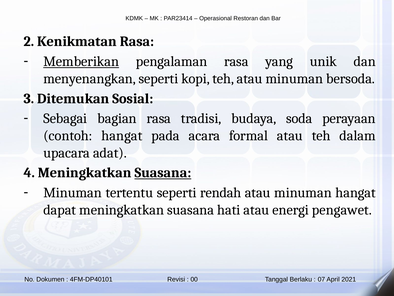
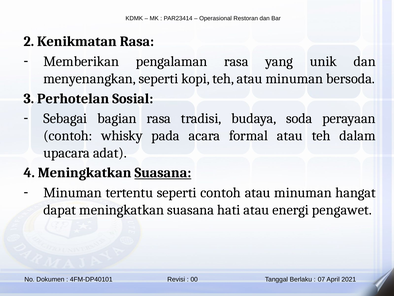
Memberikan underline: present -> none (81, 61)
Ditemukan: Ditemukan -> Perhotelan (73, 98)
contoh hangat: hangat -> whisky (122, 135)
seperti rendah: rendah -> contoh (221, 192)
